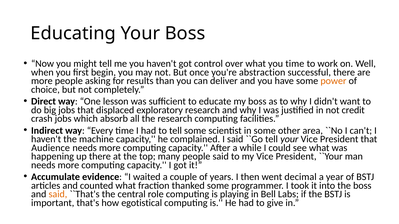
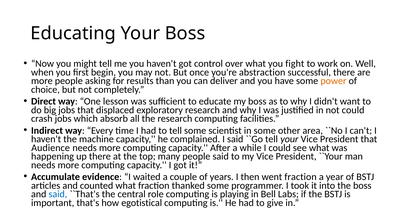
you time: time -> fight (295, 64)
not credit: credit -> could (353, 110)
went decimal: decimal -> fraction (301, 177)
said colour: orange -> blue (58, 195)
